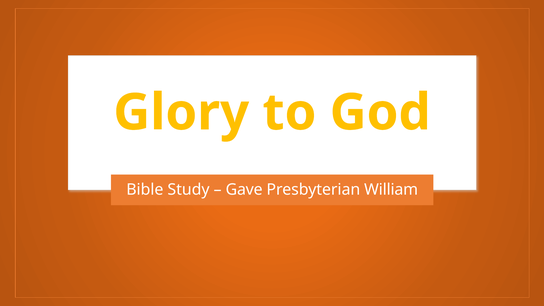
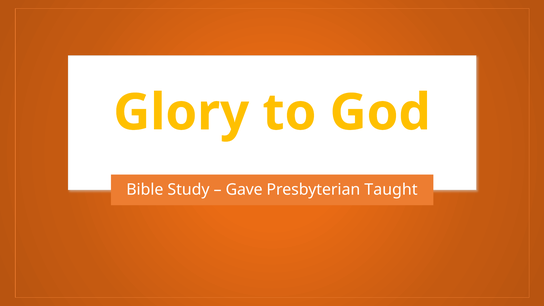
William: William -> Taught (391, 190)
